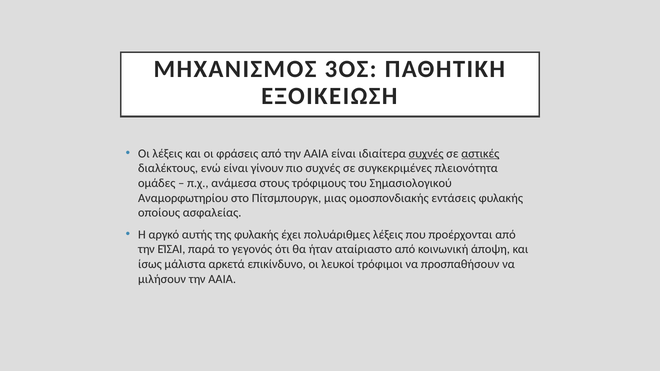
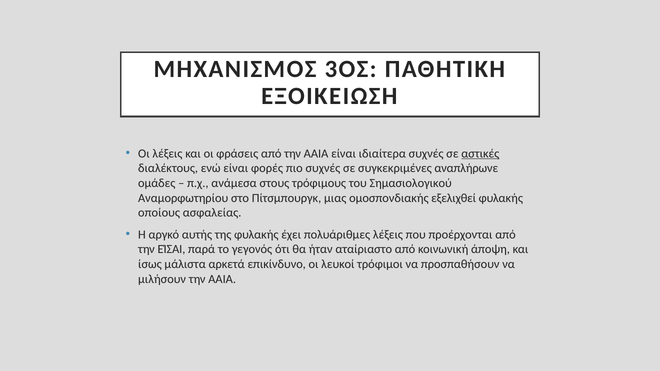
συχνές underline: present -> none (426, 154)
γίνουν: γίνουν -> φορές (267, 168)
πλειονότητα: πλειονότητα -> αναπλήρωνε (466, 168)
εντάσεις: εντάσεις -> εξελιχθεί (454, 198)
